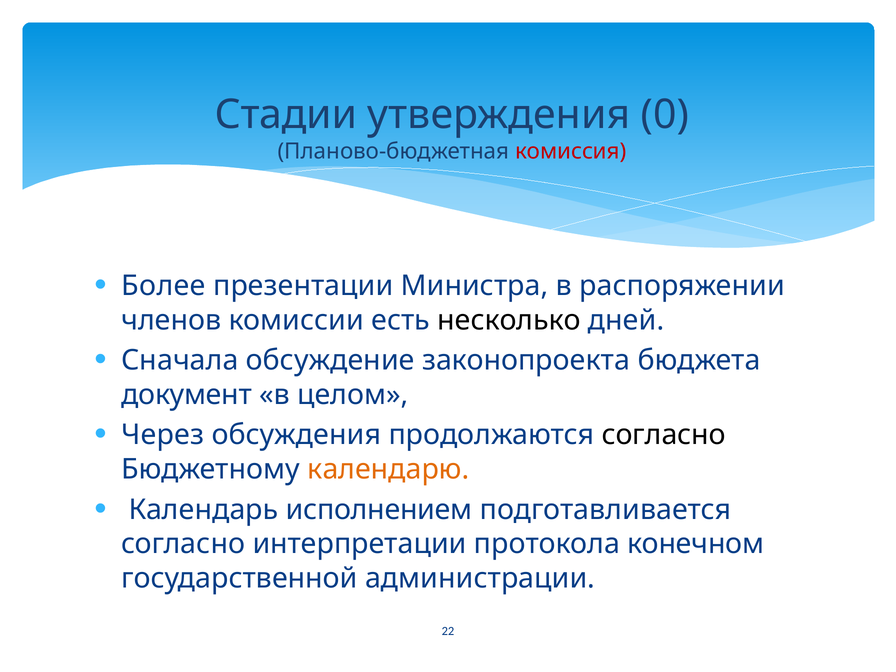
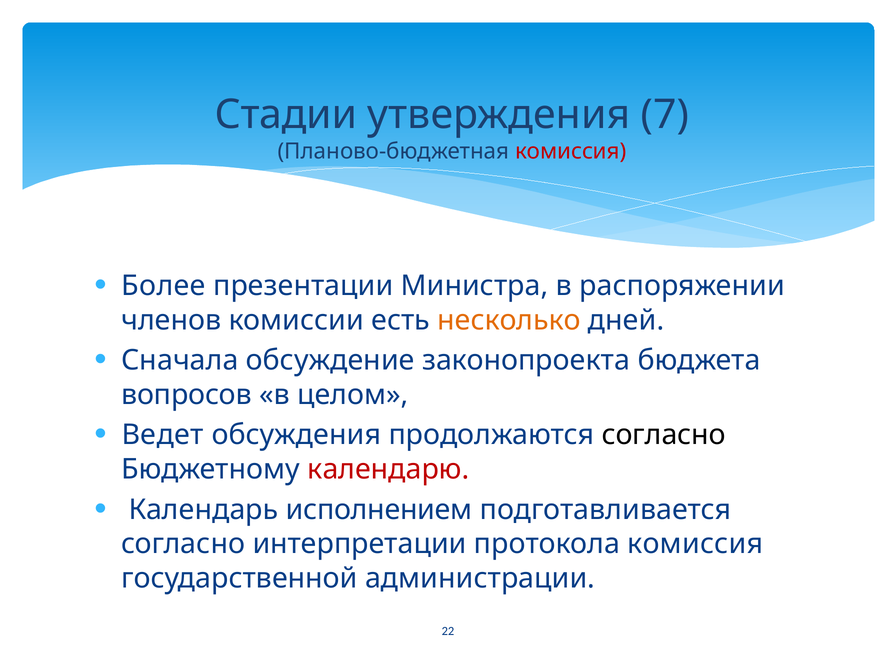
0: 0 -> 7 (665, 115)
несколько colour: black -> orange (509, 320)
документ: документ -> вопросов (187, 395)
Через: Через -> Ведет (163, 435)
календарю colour: orange -> red (388, 469)
протокола конечном: конечном -> комиссия (695, 544)
